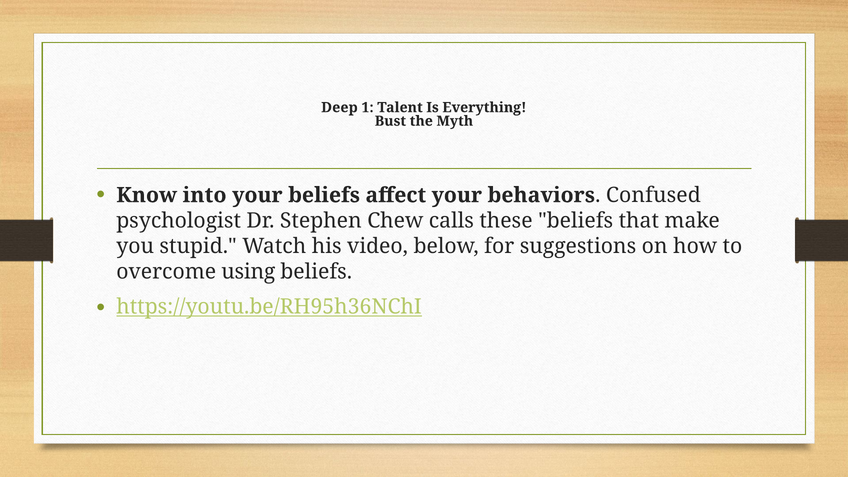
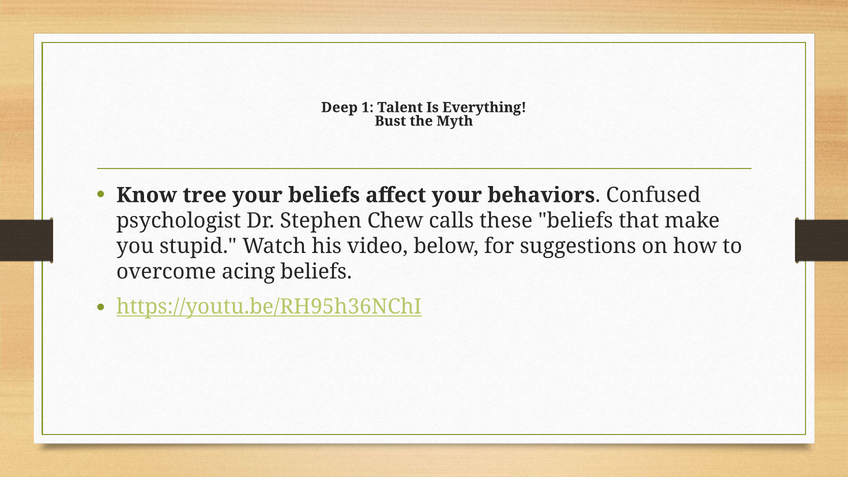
into: into -> tree (205, 195)
using: using -> acing (248, 272)
